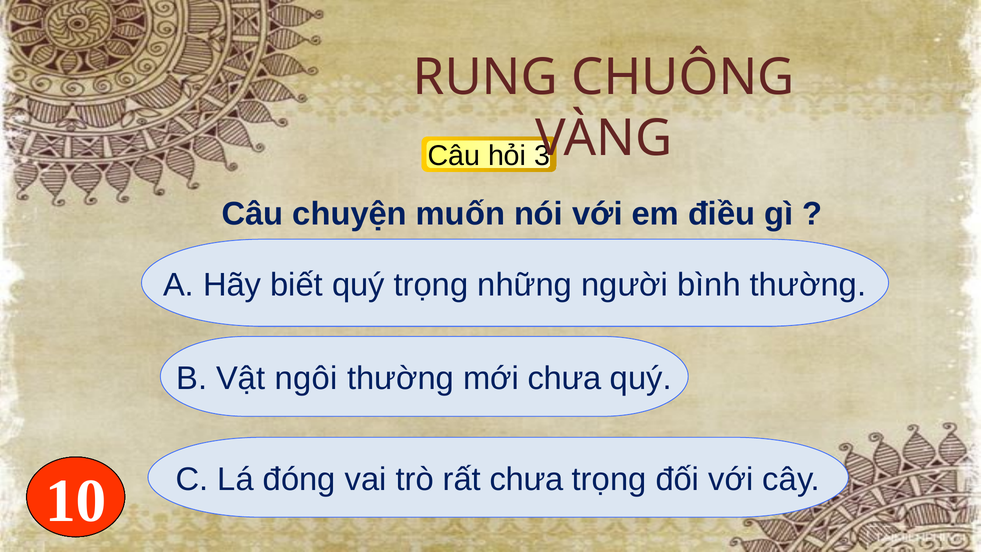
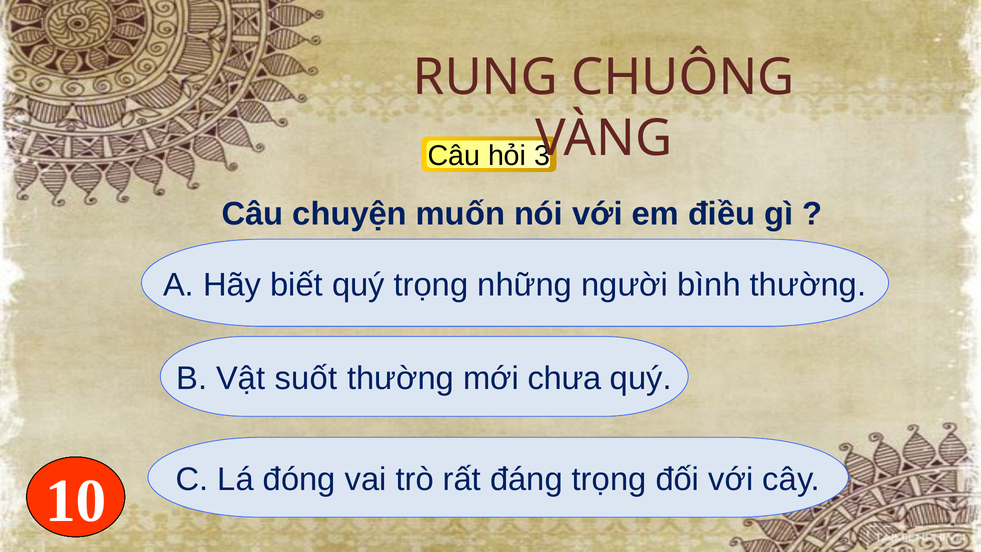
ngôi: ngôi -> suốt (306, 379)
rất chưa: chưa -> đáng (526, 479)
